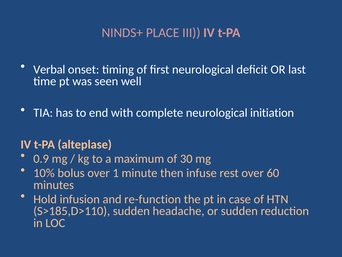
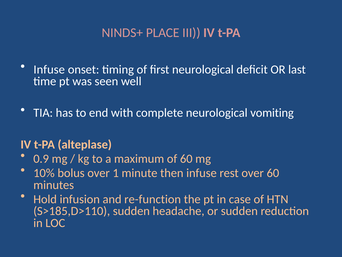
Verbal: Verbal -> Infuse (49, 69)
initiation: initiation -> vomiting (272, 113)
of 30: 30 -> 60 (186, 158)
